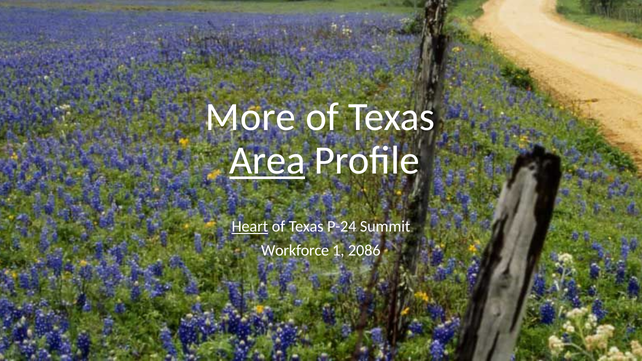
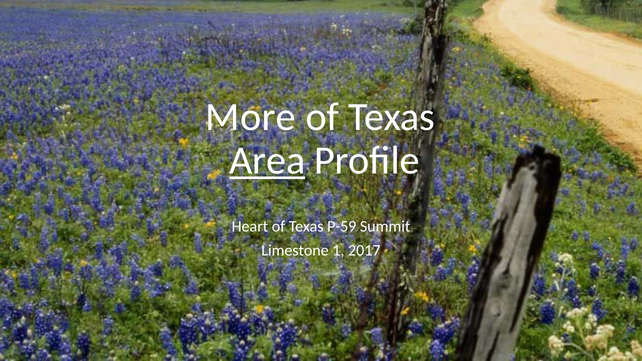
Heart underline: present -> none (250, 227)
P-24: P-24 -> P-59 (342, 227)
Workforce: Workforce -> Limestone (295, 251)
2086: 2086 -> 2017 (364, 251)
